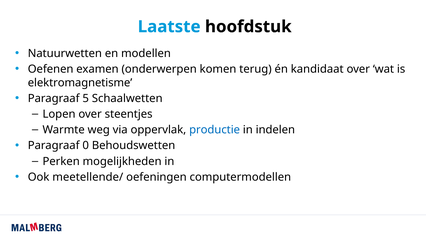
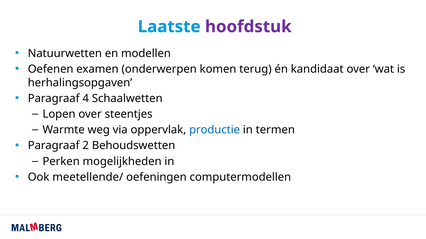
hoofdstuk colour: black -> purple (248, 27)
elektromagnetisme: elektromagnetisme -> herhalingsopgaven (80, 83)
5: 5 -> 4 (86, 99)
indelen: indelen -> termen (275, 130)
0: 0 -> 2 (86, 146)
